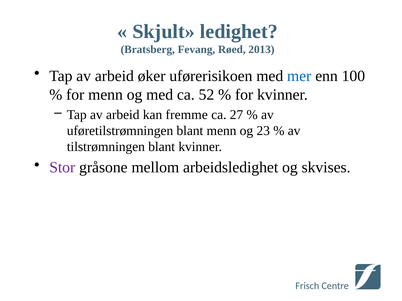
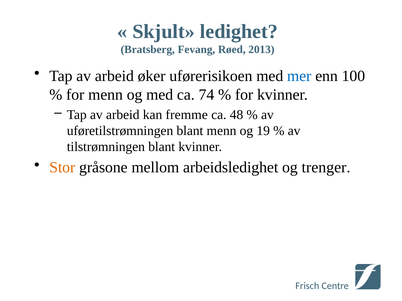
52: 52 -> 74 (206, 95)
27: 27 -> 48 (237, 115)
23: 23 -> 19 (263, 131)
Stor colour: purple -> orange (62, 168)
skvises: skvises -> trenger (326, 168)
